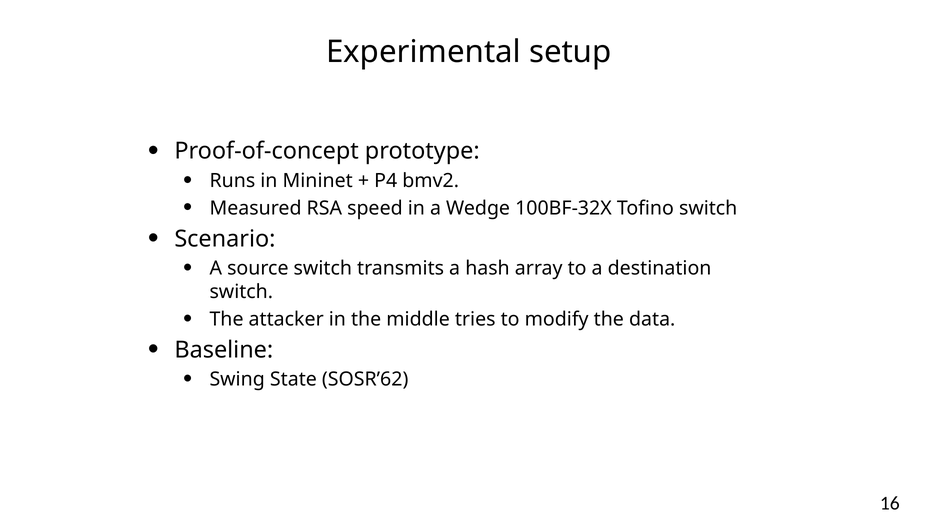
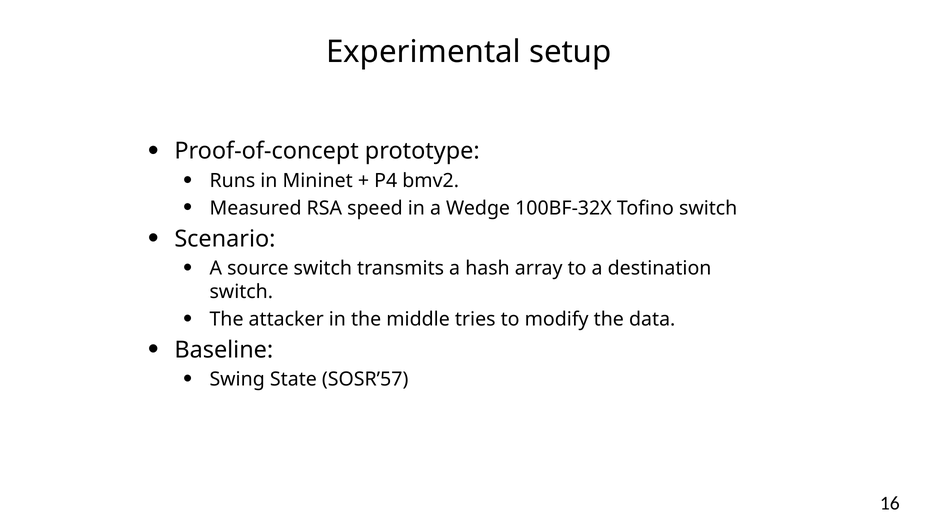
SOSR’62: SOSR’62 -> SOSR’57 (365, 379)
